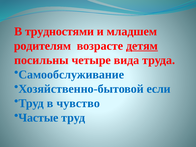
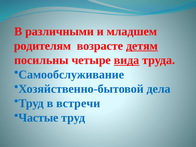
трудностями: трудностями -> различными (59, 31)
вида underline: none -> present (127, 60)
если: если -> дела (159, 89)
чувство: чувство -> встречи (78, 103)
